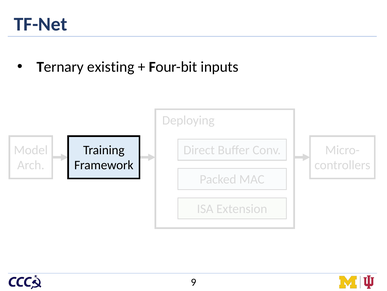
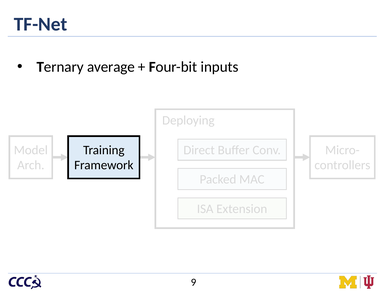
existing: existing -> average (111, 67)
